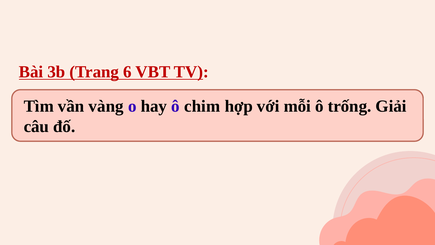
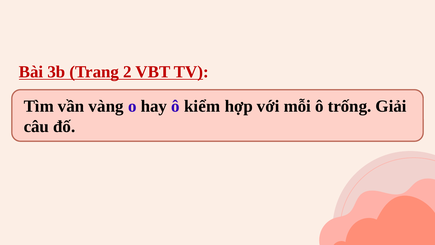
6: 6 -> 2 (127, 72)
chim: chim -> kiểm (202, 106)
